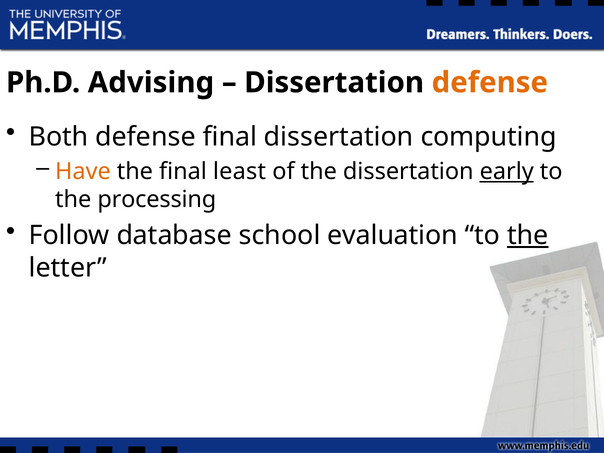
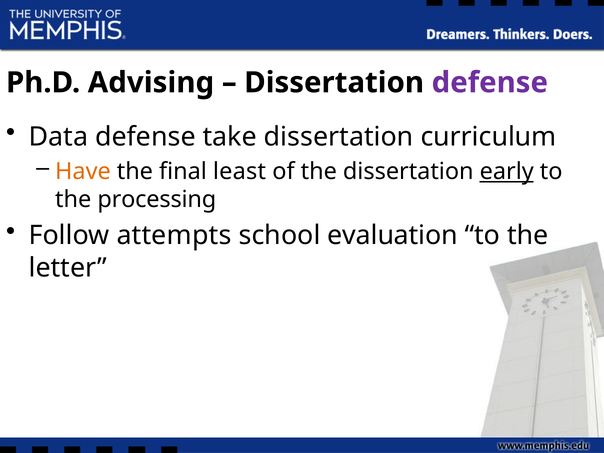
defense colour: orange -> purple (490, 83)
Both: Both -> Data (58, 137)
defense final: final -> take (230, 137)
computing: computing -> curriculum (489, 137)
database: database -> attempts (174, 235)
the underline: present -> none (528, 235)
